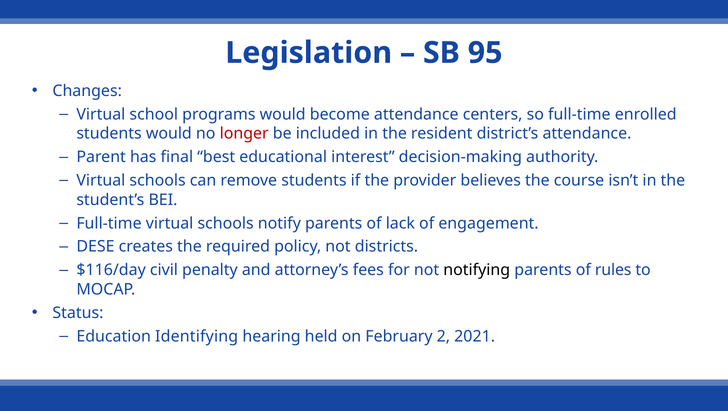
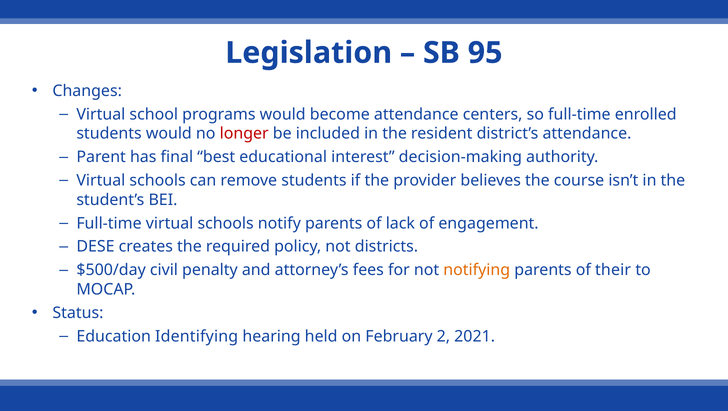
$116/day: $116/day -> $500/day (111, 270)
notifying colour: black -> orange (477, 270)
rules: rules -> their (613, 270)
